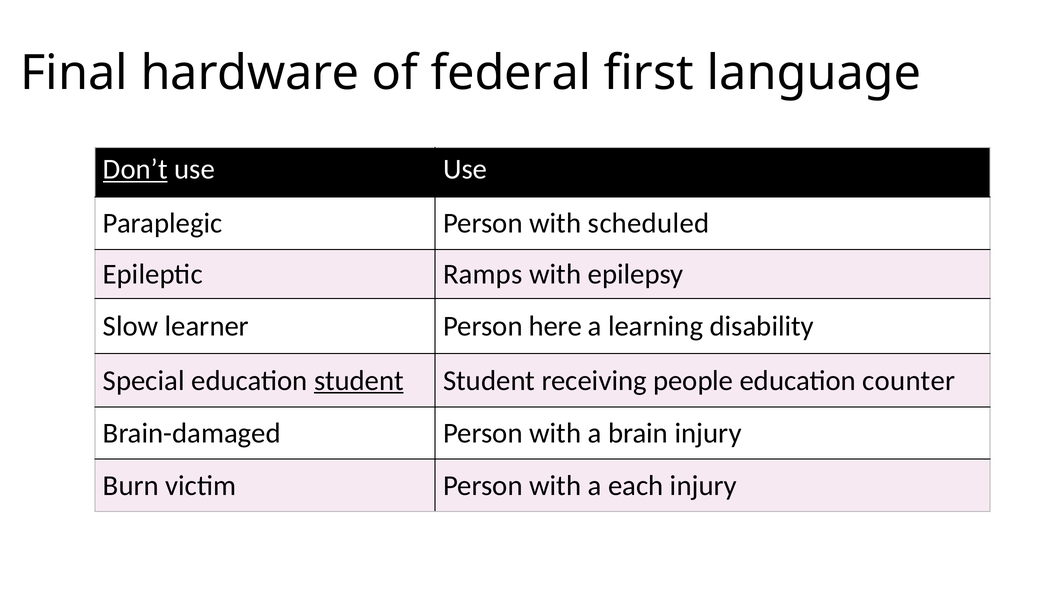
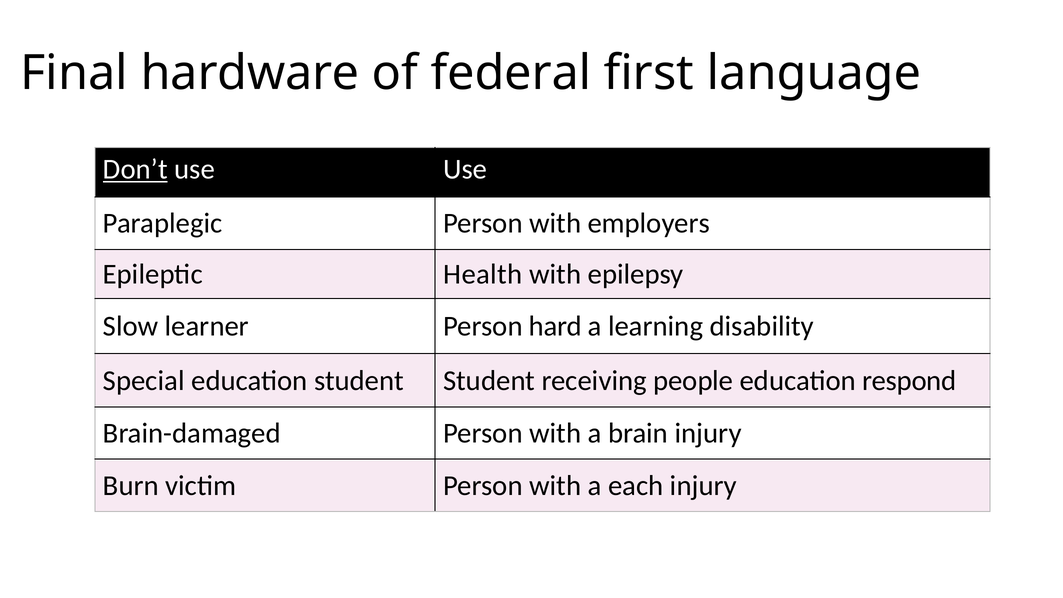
scheduled: scheduled -> employers (649, 223)
Ramps: Ramps -> Health (483, 274)
here: here -> hard (555, 326)
student underline: present -> none (359, 380)
counter: counter -> respond (909, 380)
